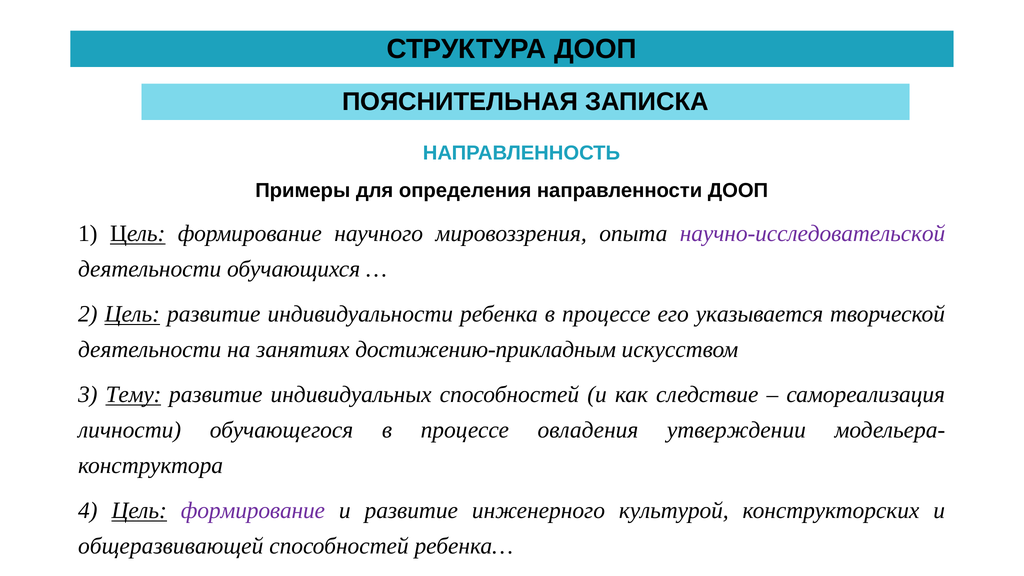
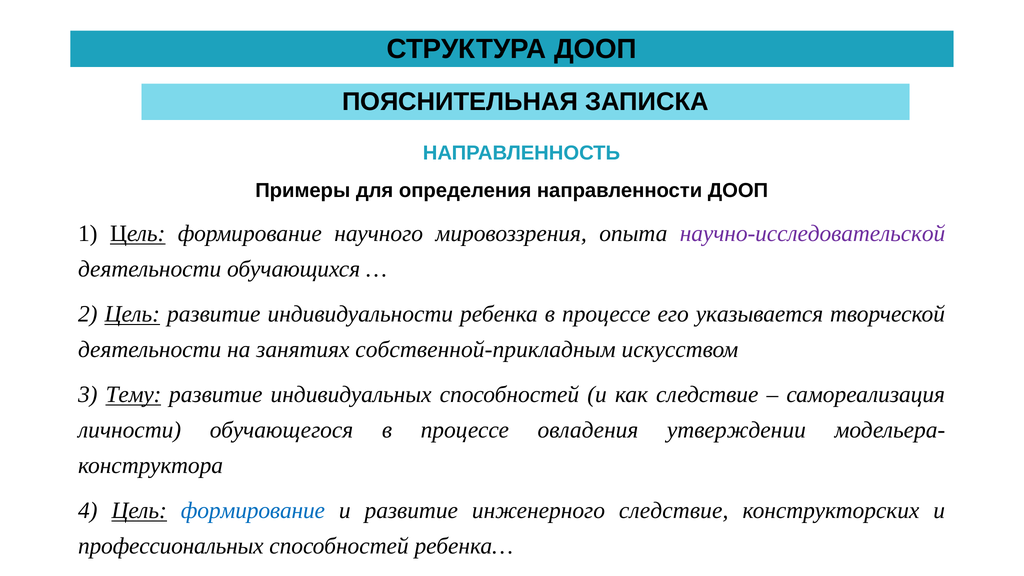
достижению-прикладным: достижению-прикладным -> собственной-прикладным (485, 350)
формирование colour: purple -> blue (253, 511)
инженерного культурой: культурой -> следствие (674, 511)
общеразвивающей: общеразвивающей -> профессиональных (171, 546)
